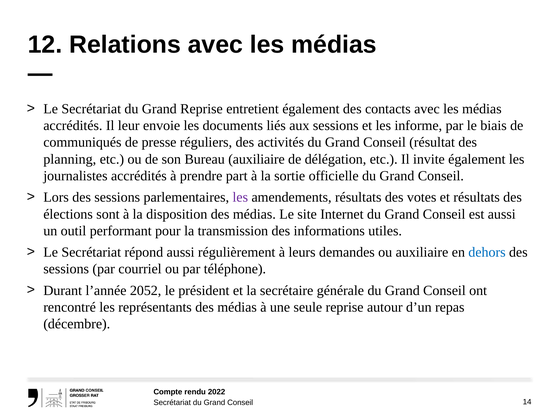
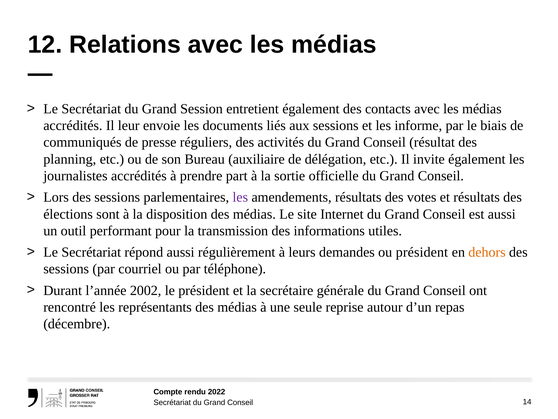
Grand Reprise: Reprise -> Session (201, 109)
ou auxiliaire: auxiliaire -> président (422, 252)
dehors colour: blue -> orange (487, 252)
2052: 2052 -> 2002 (146, 290)
